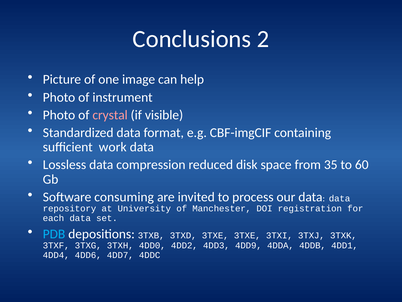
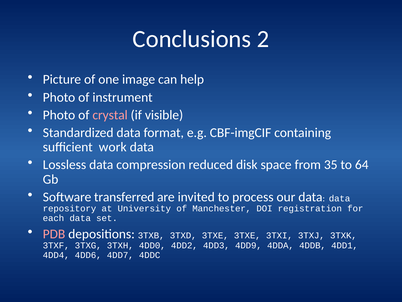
60: 60 -> 64 (362, 165)
consuming: consuming -> transferred (124, 197)
PDB colour: light blue -> pink (54, 234)
